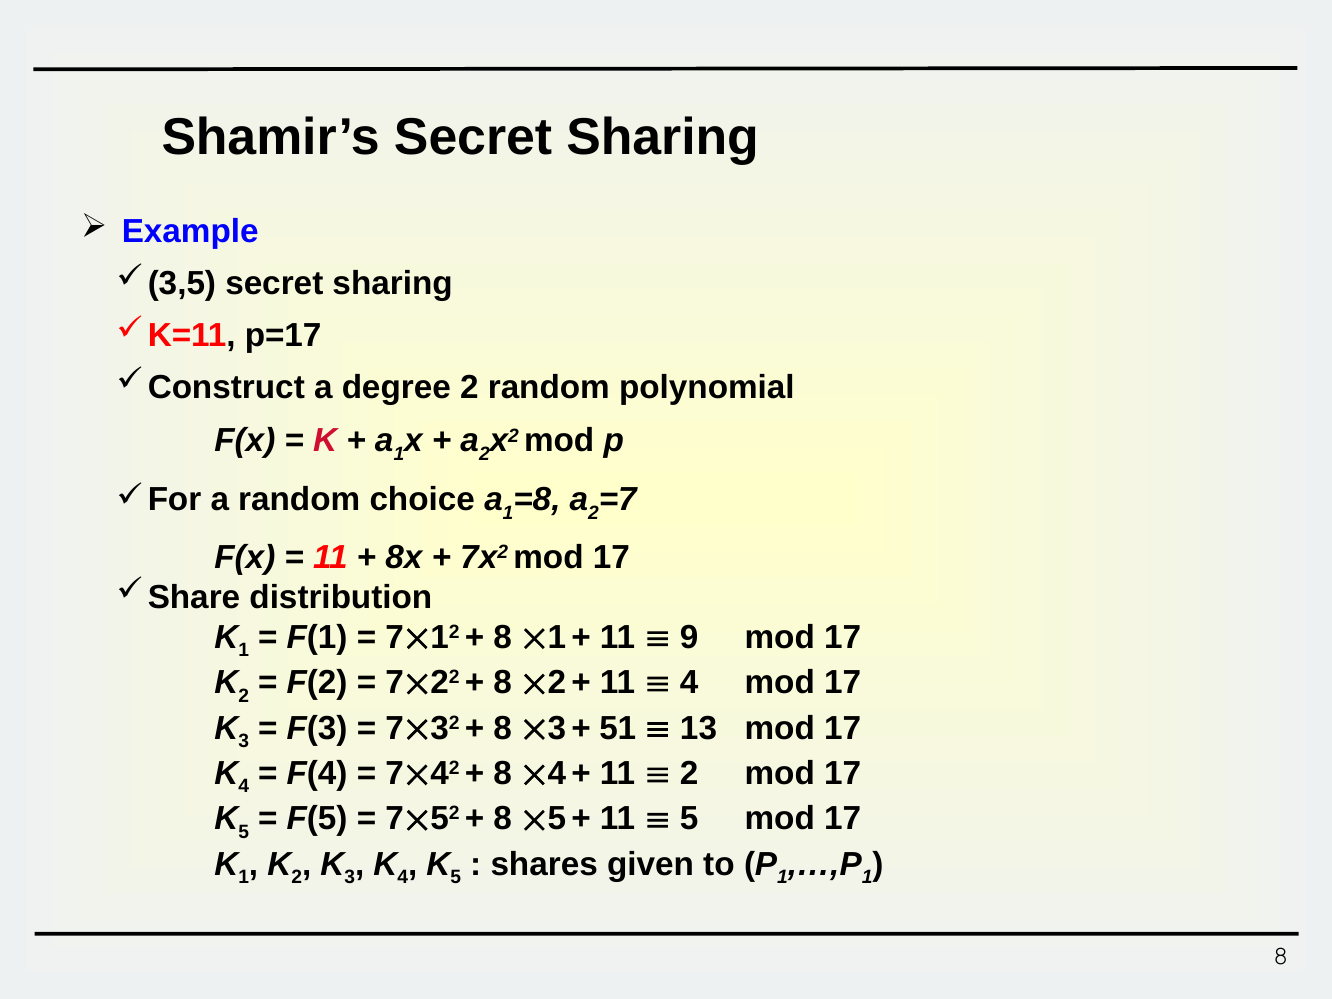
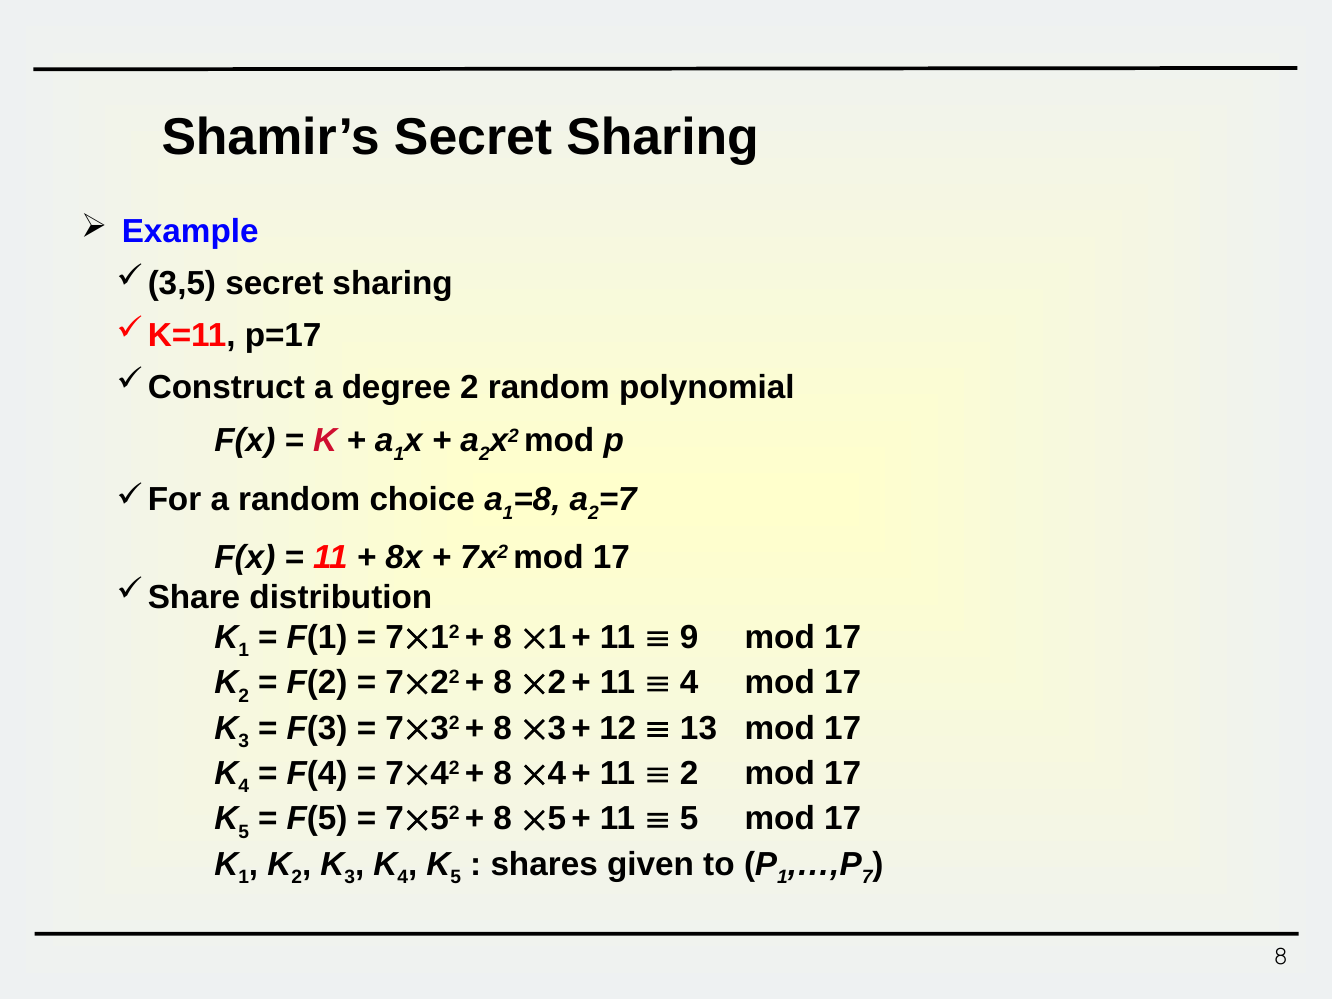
51: 51 -> 12 (618, 728)
1: 1 -> 7 (867, 877)
